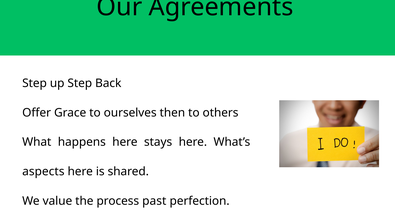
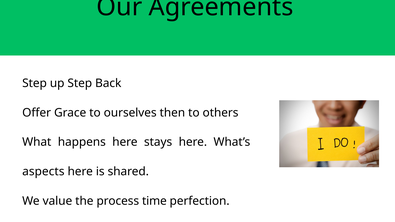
past: past -> time (154, 201)
